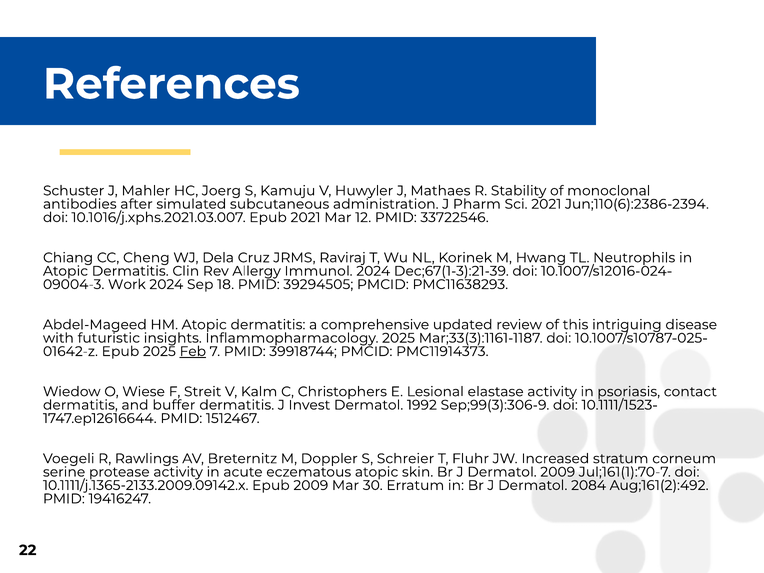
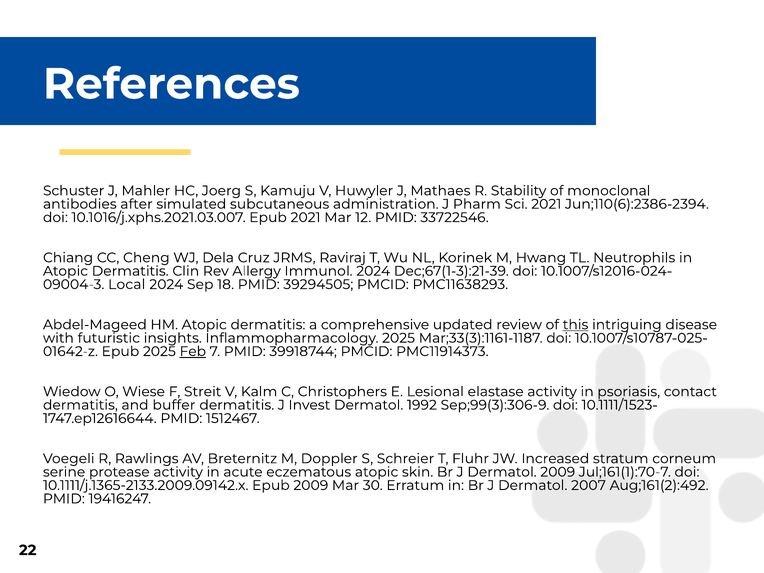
Work: Work -> Local (127, 284)
this underline: none -> present (576, 325)
2084: 2084 -> 2007 (588, 485)
